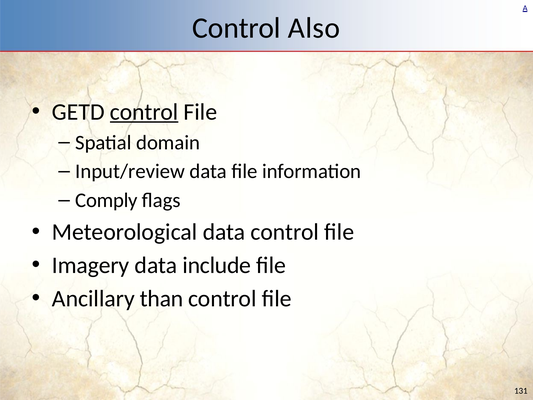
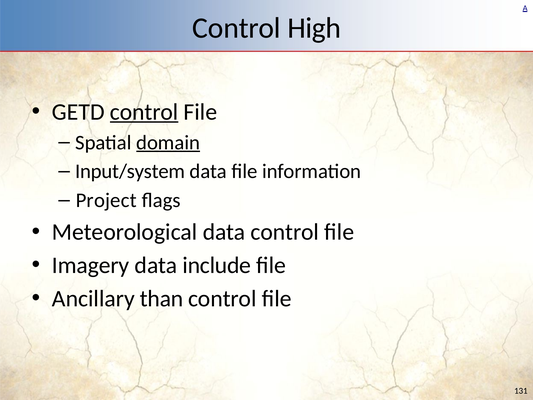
Also: Also -> High (314, 28)
domain underline: none -> present (168, 142)
Input/review: Input/review -> Input/system (130, 171)
Comply: Comply -> Project (106, 200)
